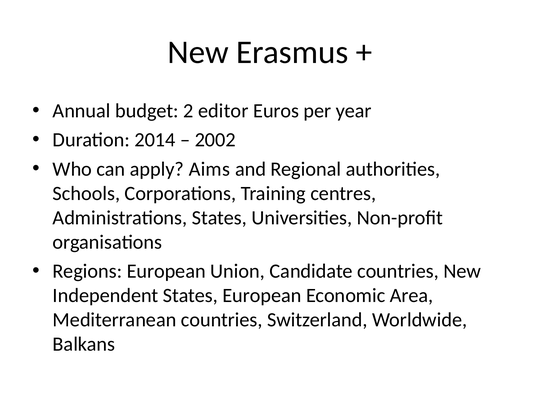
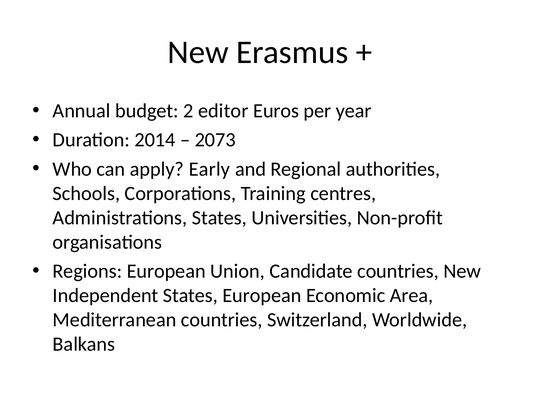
2002: 2002 -> 2073 (215, 140)
Aims: Aims -> Early (209, 169)
